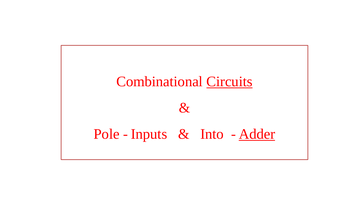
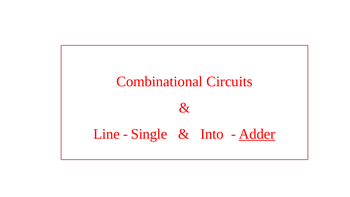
Circuits underline: present -> none (229, 82)
Pole: Pole -> Line (107, 134)
Inputs: Inputs -> Single (149, 134)
